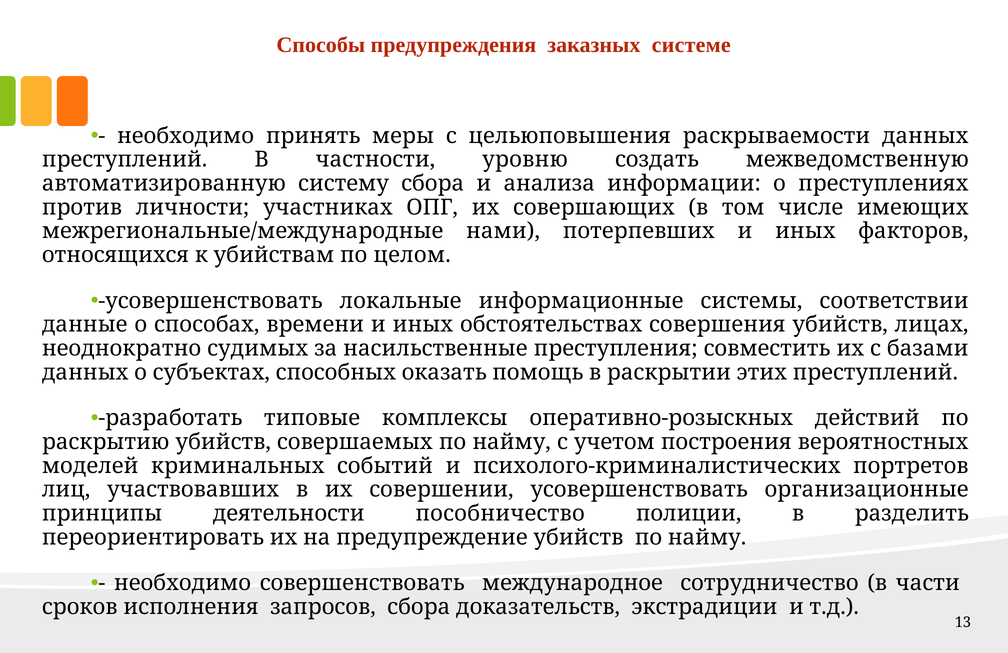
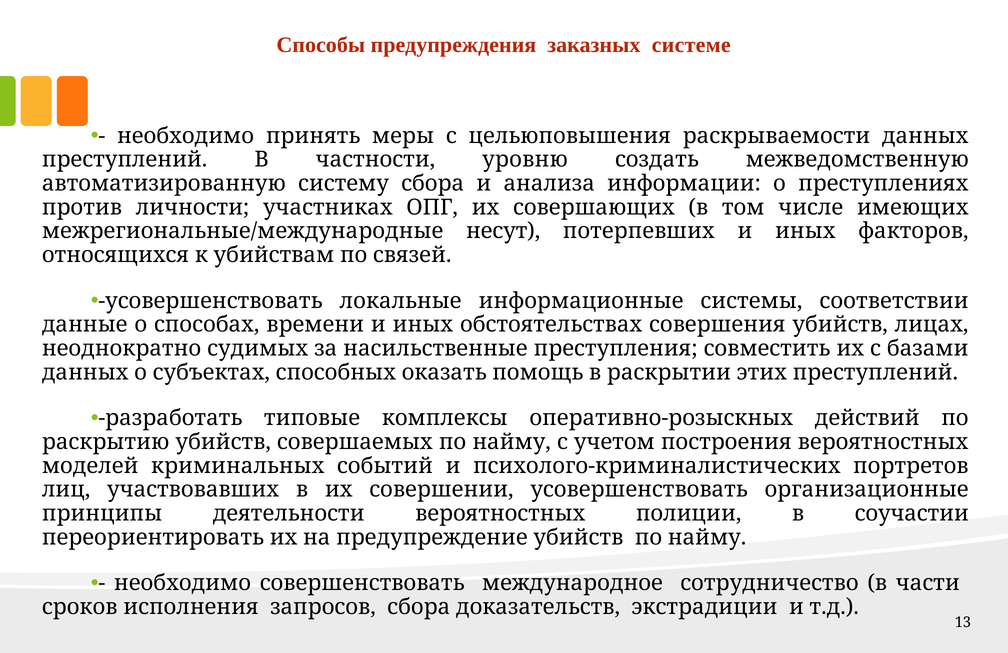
нами: нами -> несут (503, 231)
целом: целом -> связей (412, 255)
деятельности пособничество: пособничество -> вероятностных (500, 514)
разделить: разделить -> соучастии (912, 514)
